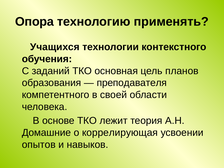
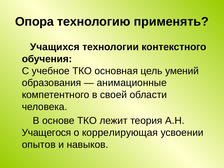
заданий: заданий -> учебное (51, 71)
планов: планов -> умений (182, 71)
преподавателя: преподавателя -> анимационные (132, 83)
Домашние: Домашние -> Учащегося (46, 133)
